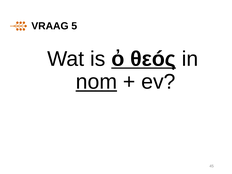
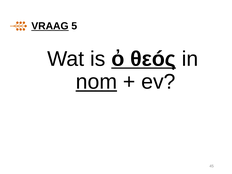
VRAAG underline: none -> present (50, 26)
